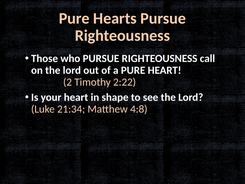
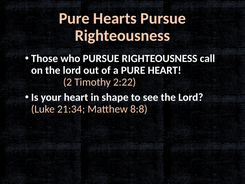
4:8: 4:8 -> 8:8 (139, 109)
